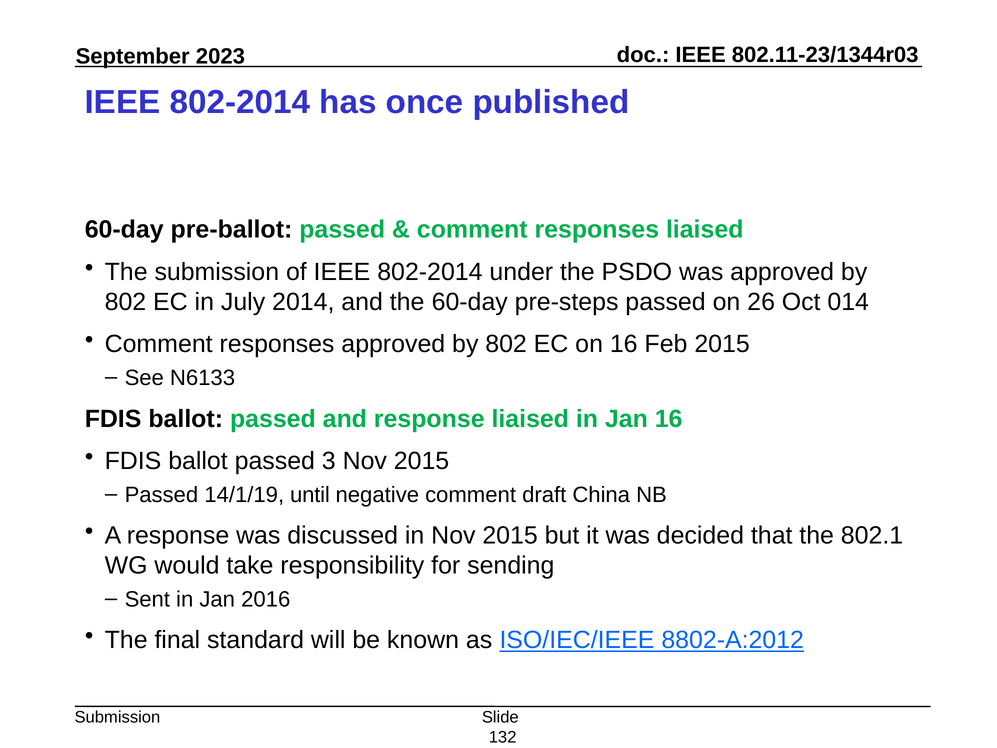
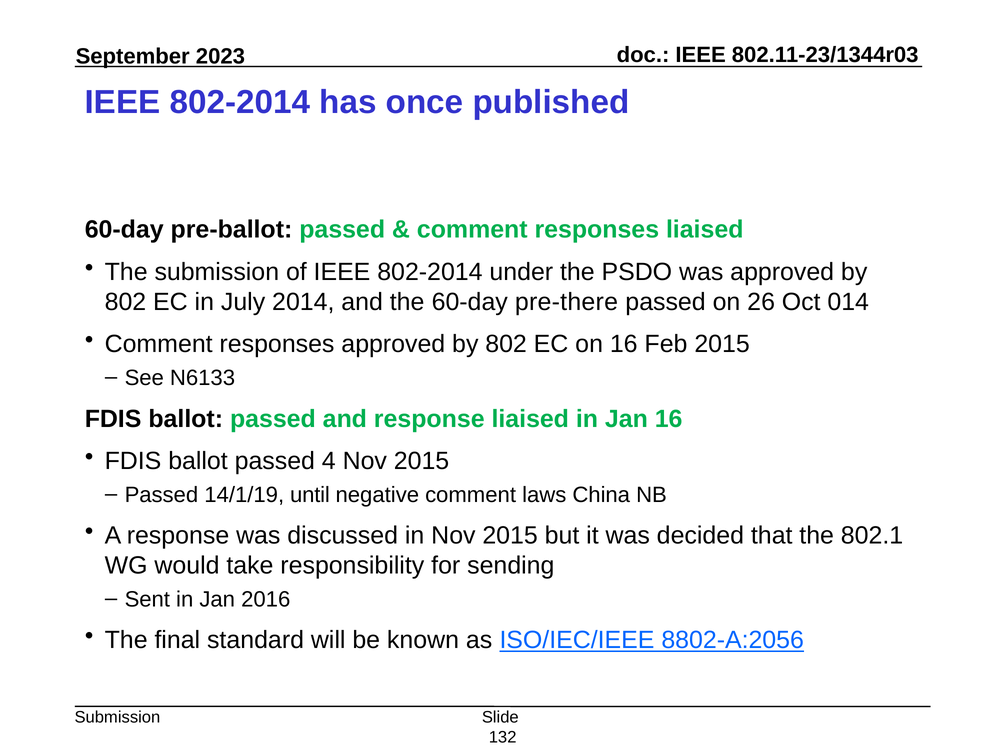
pre-steps: pre-steps -> pre-there (566, 302)
3: 3 -> 4 (329, 461)
draft: draft -> laws (544, 495)
8802-A:2012: 8802-A:2012 -> 8802-A:2056 (733, 640)
